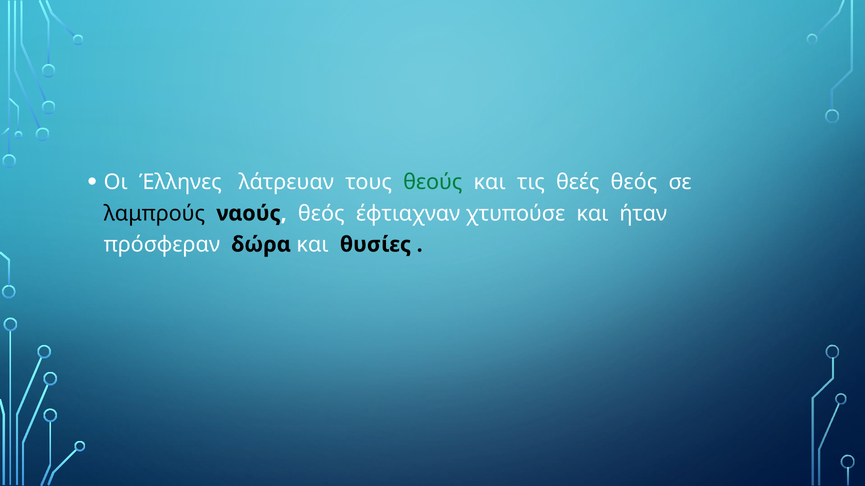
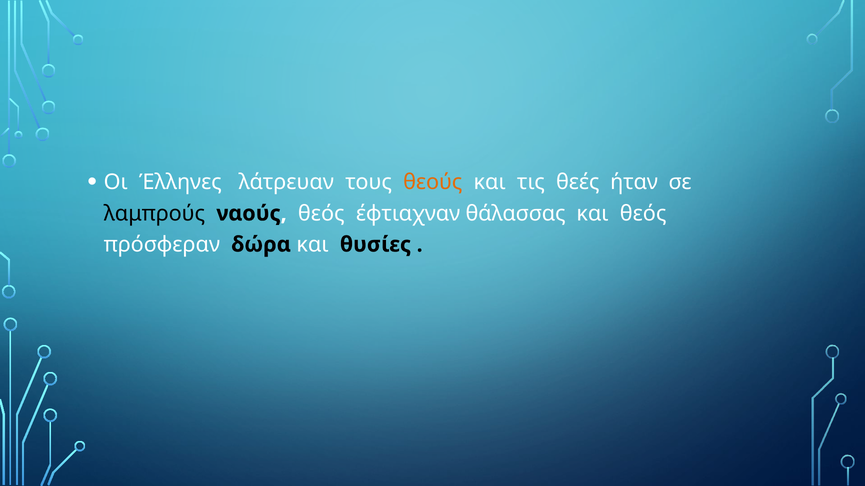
θεούς colour: green -> orange (433, 183)
θεές θεός: θεός -> ήταν (634, 183)
χτυπούσε: χτυπούσε -> θάλασσας (516, 214)
και ήταν: ήταν -> θεός (643, 214)
